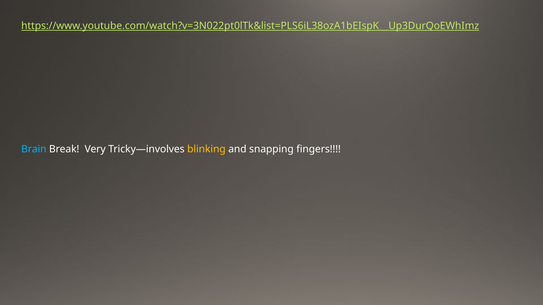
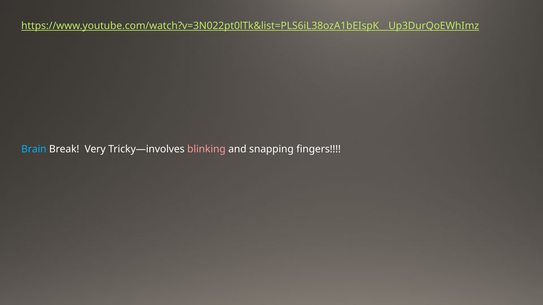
blinking colour: yellow -> pink (206, 150)
